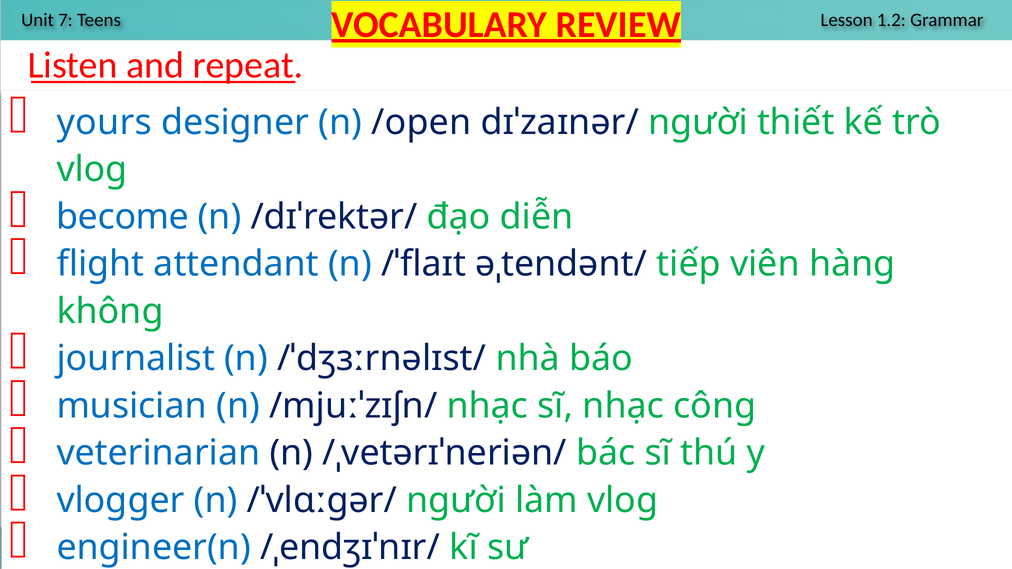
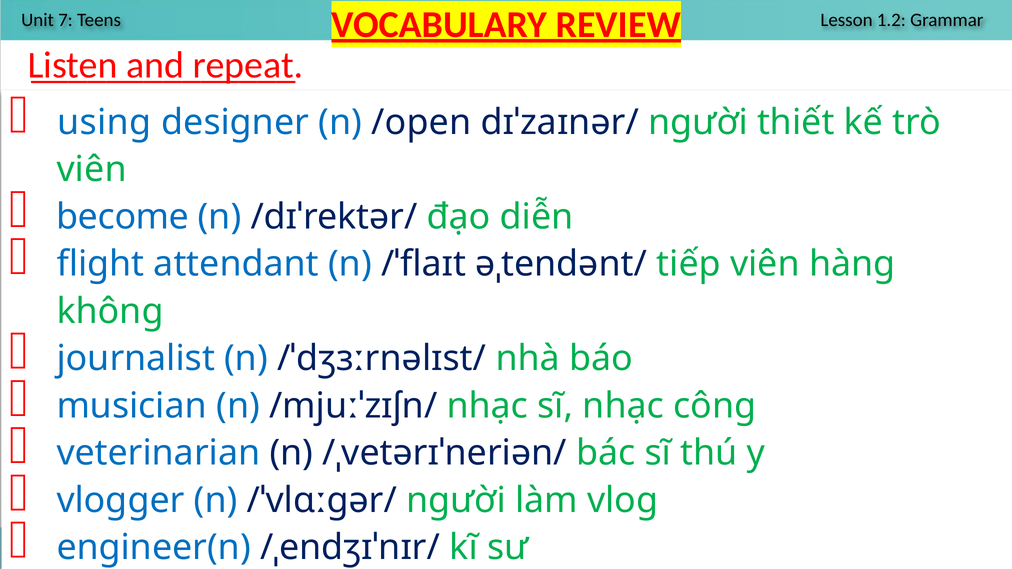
yours: yours -> using (104, 122)
vlog: vlog -> viên (92, 170)
